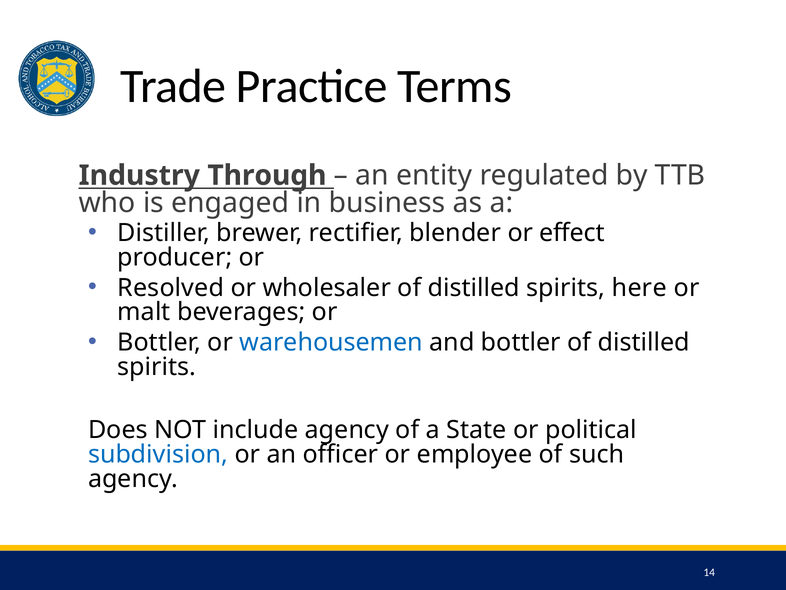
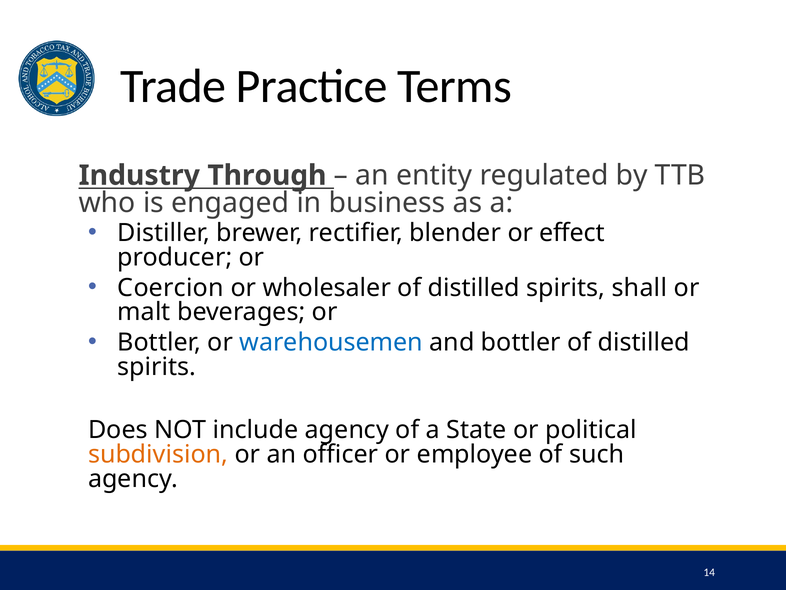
Resolved: Resolved -> Coercion (171, 287)
here: here -> shall (639, 287)
subdivision colour: blue -> orange (158, 454)
